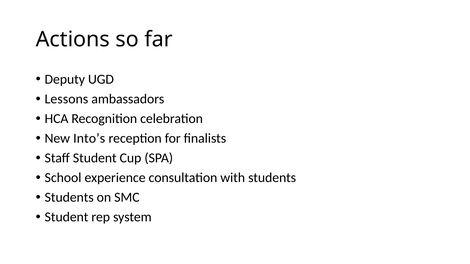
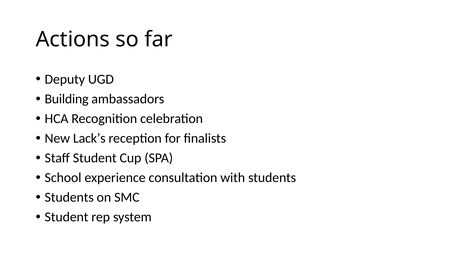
Lessons: Lessons -> Building (67, 99)
Into’s: Into’s -> Lack’s (89, 139)
